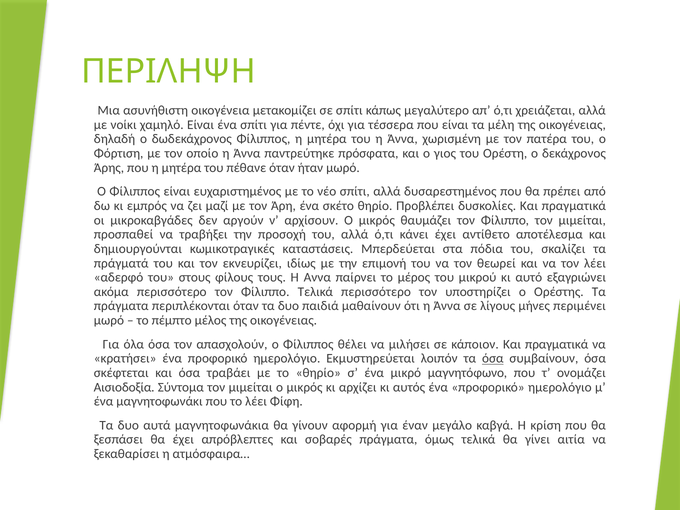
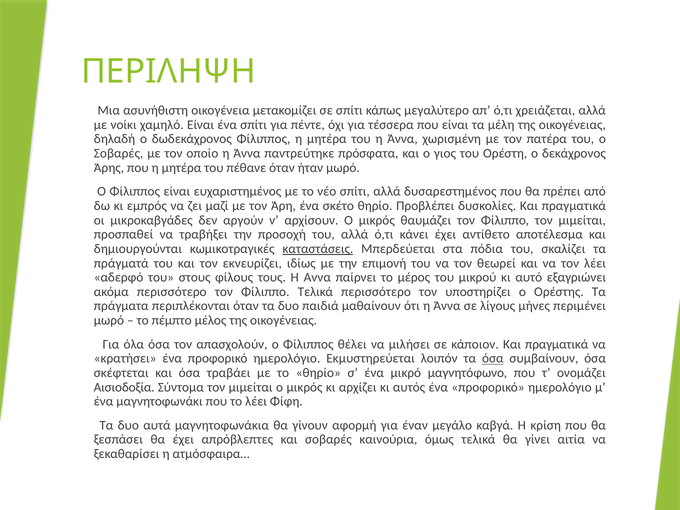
Φόρτιση: Φόρτιση -> Σοβαρές (119, 153)
καταστάσεις underline: none -> present (318, 249)
σοβαρές πράγματα: πράγματα -> καινούρια (388, 440)
